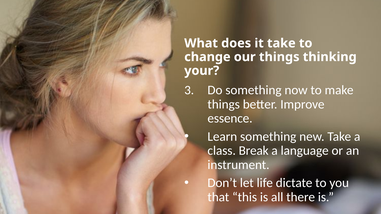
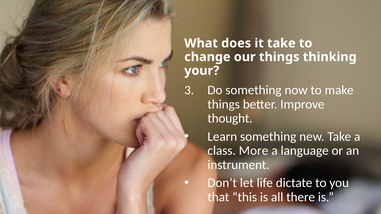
essence: essence -> thought (230, 119)
Break: Break -> More (254, 151)
